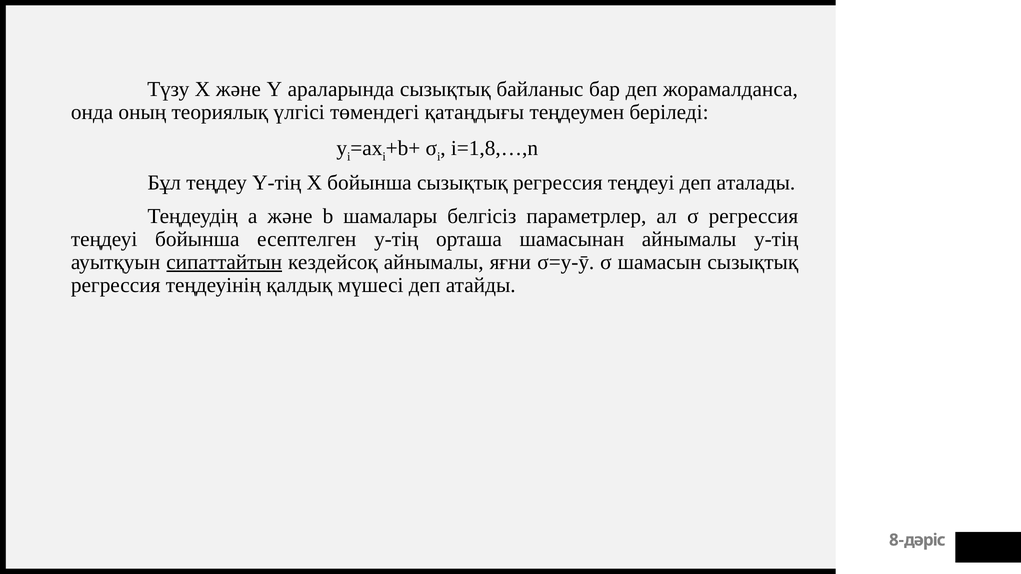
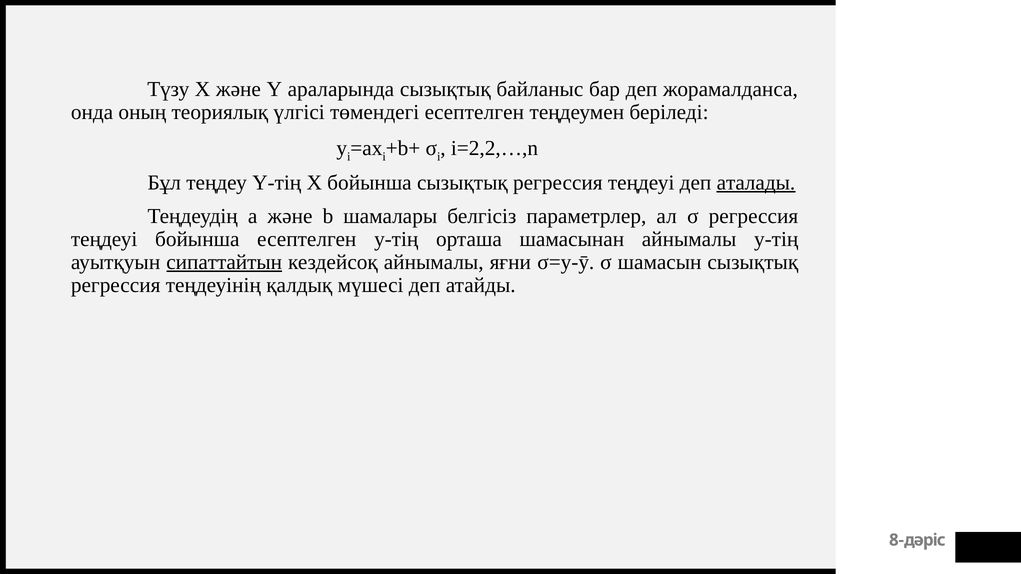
төмендегі қатаңдығы: қатаңдығы -> есептелген (474, 112)
i=1,8,…,n: i=1,8,…,n -> i=2,2,…,n (494, 148)
аталады underline: none -> present (756, 183)
